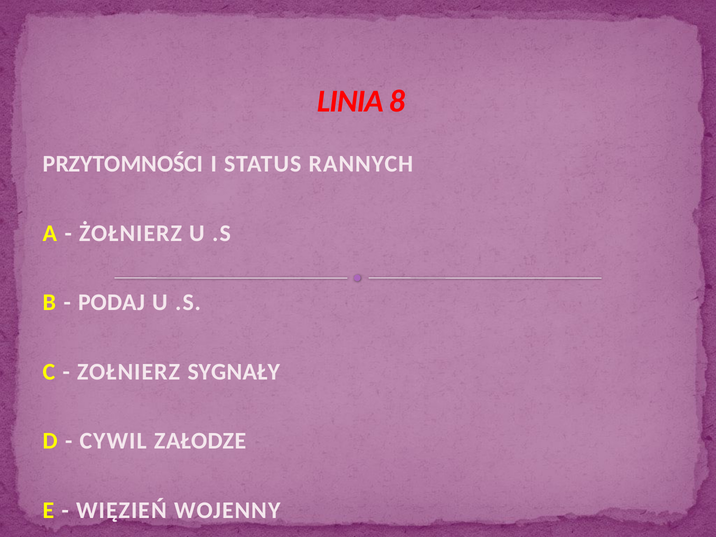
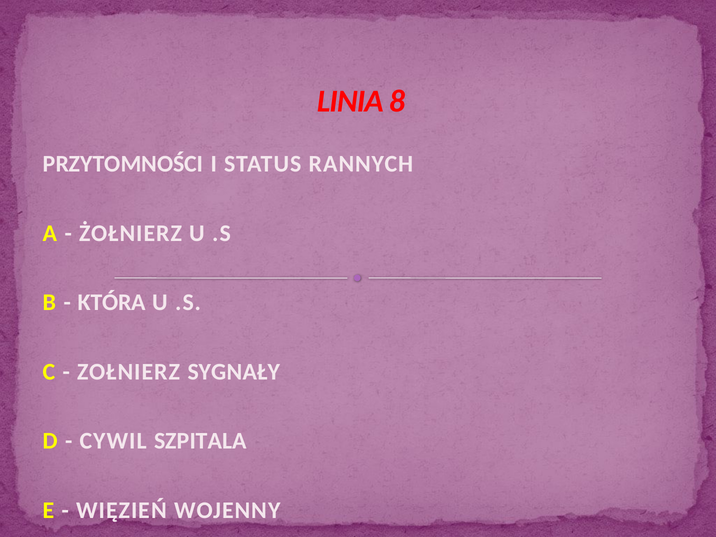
PODAJ: PODAJ -> KTÓRA (112, 302)
ZAŁODZE: ZAŁODZE -> SZPITALA (200, 441)
